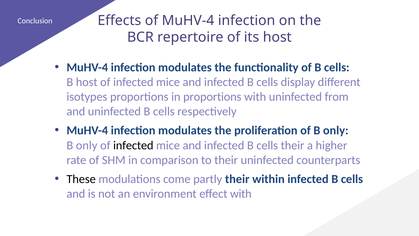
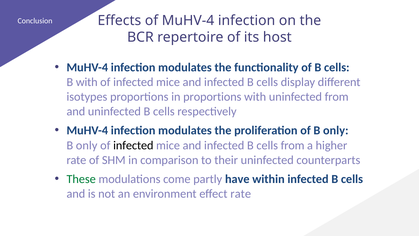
B host: host -> with (87, 82)
cells their: their -> from (293, 145)
These colour: black -> green (81, 179)
partly their: their -> have (237, 179)
effect with: with -> rate (241, 193)
